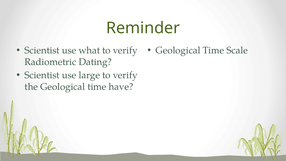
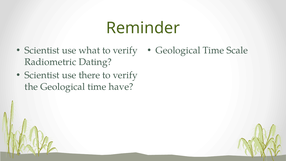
large: large -> there (89, 75)
